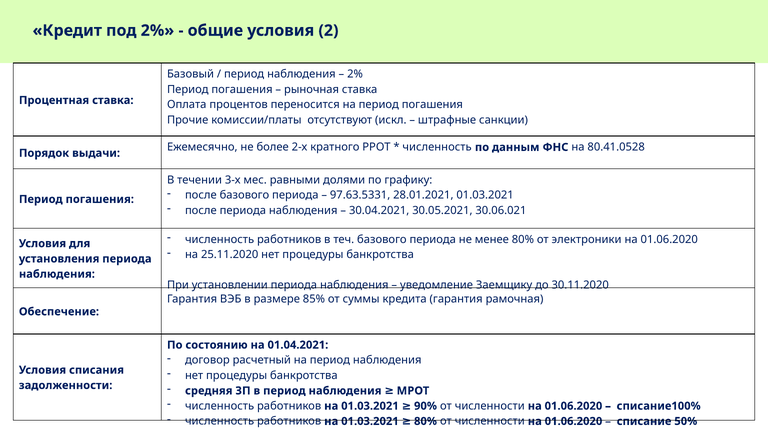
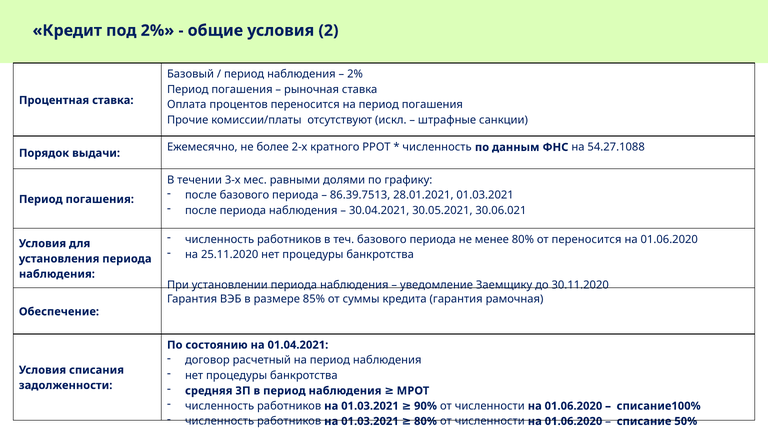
80.41.0528: 80.41.0528 -> 54.27.1088 (616, 147)
97.63.5331: 97.63.5331 -> 86.39.7513 (360, 195)
от электроники: электроники -> переносится (587, 239)
